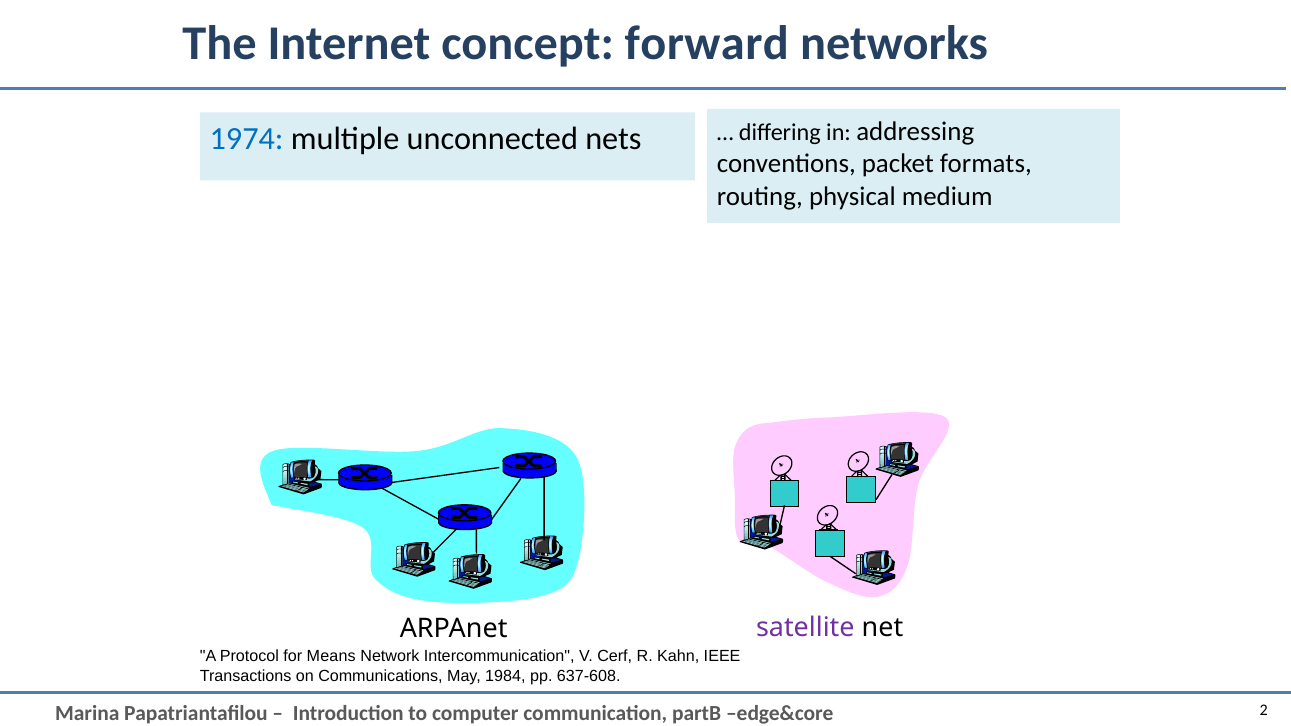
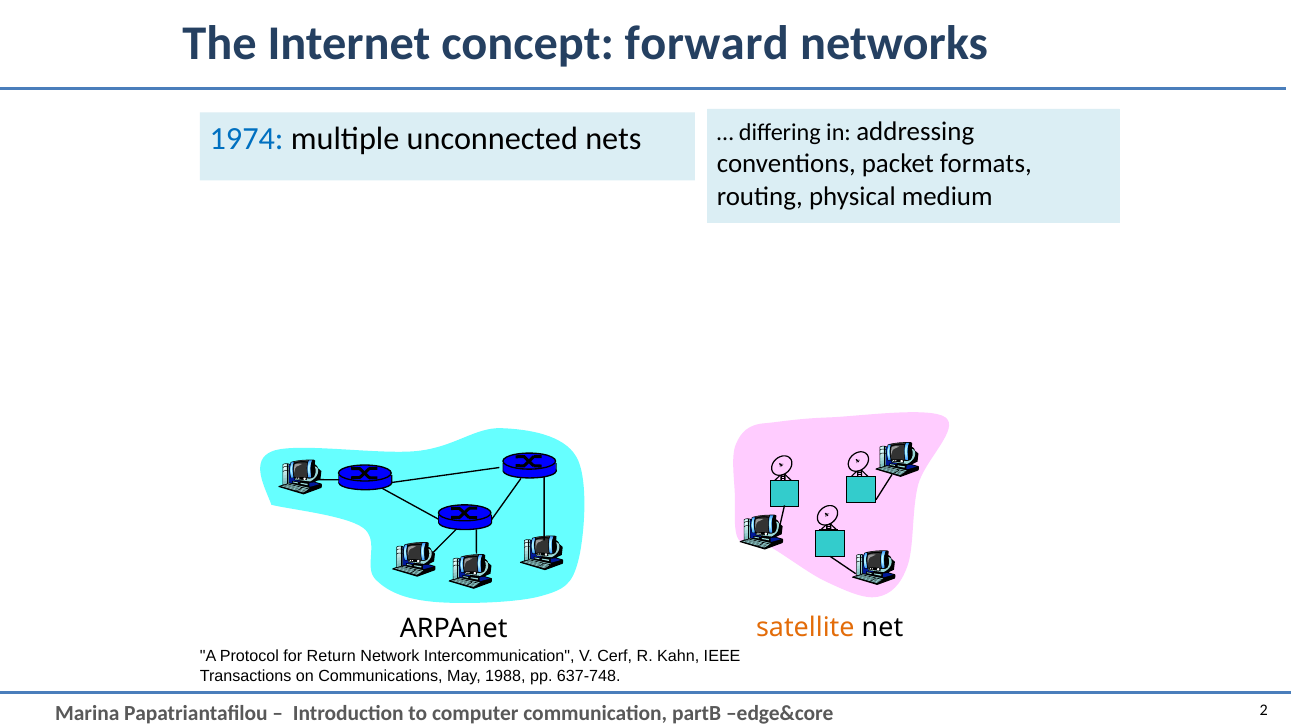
satellite colour: purple -> orange (805, 628)
Means: Means -> Return (331, 657)
1984: 1984 -> 1988 (505, 676)
637-608: 637-608 -> 637-748 (589, 676)
